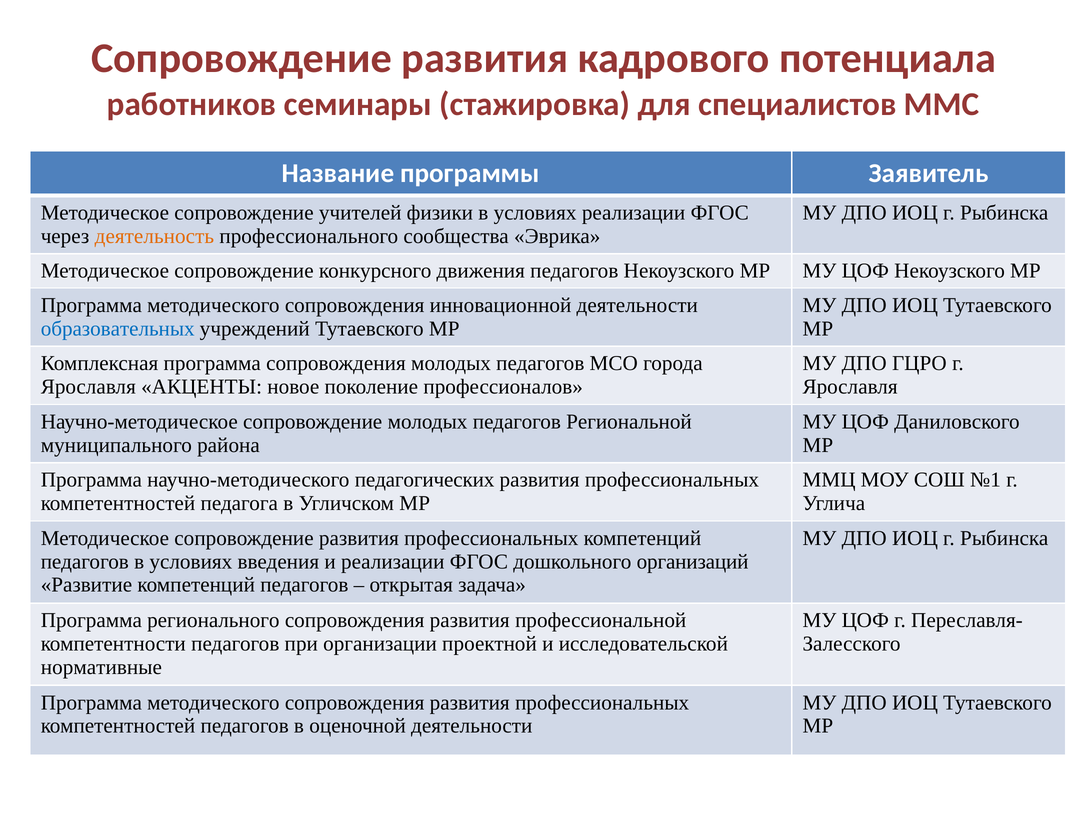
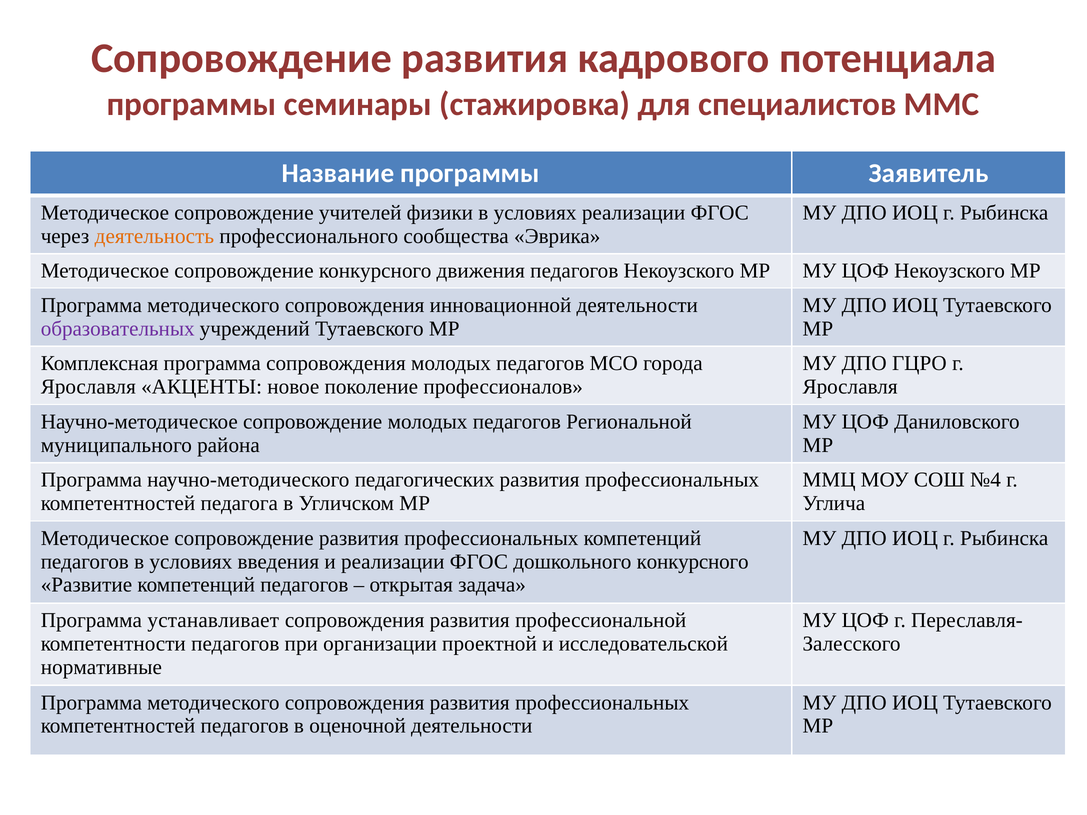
работников: работников -> программы (192, 104)
образовательных colour: blue -> purple (118, 329)
№1: №1 -> №4 (985, 480)
дошкольного организаций: организаций -> конкурсного (693, 562)
регионального: регионального -> устанавливает (213, 621)
